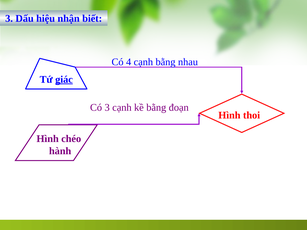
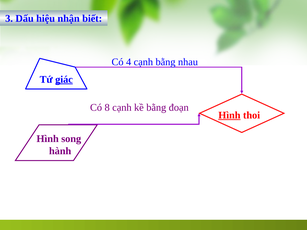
Có 3: 3 -> 8 (107, 108)
Hình underline: none -> present (229, 115)
chéo: chéo -> song (71, 139)
